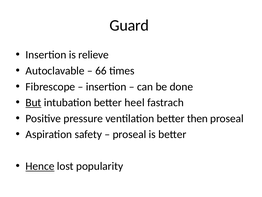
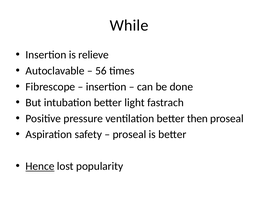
Guard: Guard -> While (129, 25)
66: 66 -> 56 (101, 71)
But underline: present -> none (33, 102)
heel: heel -> light (135, 102)
